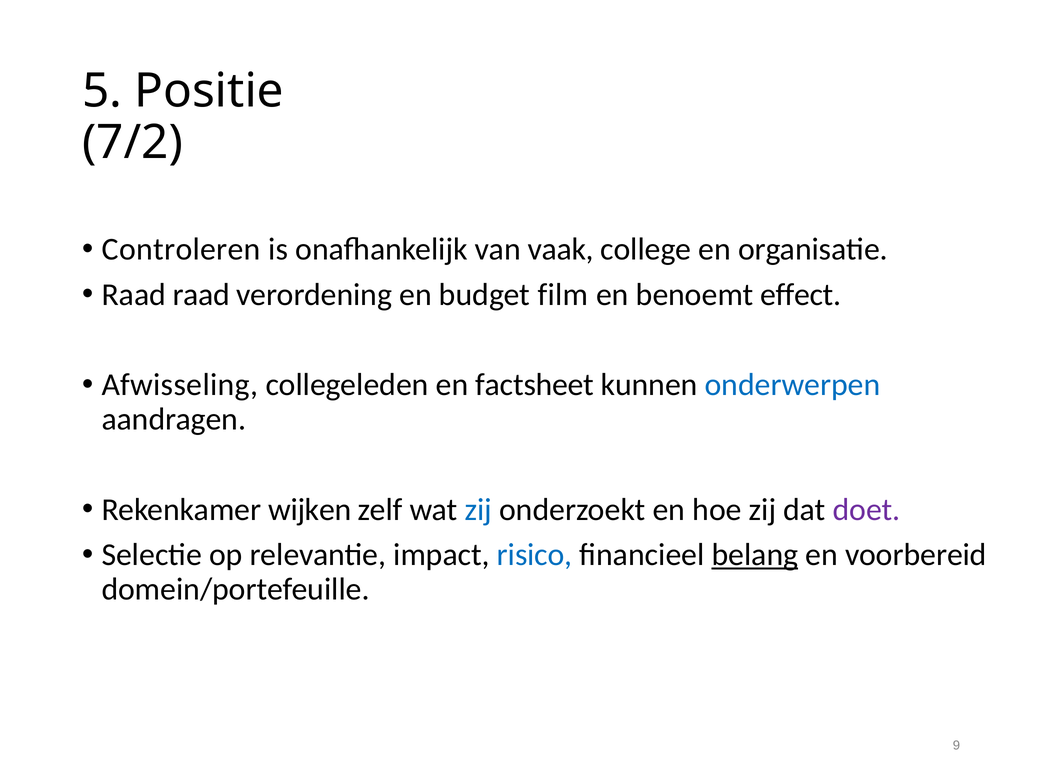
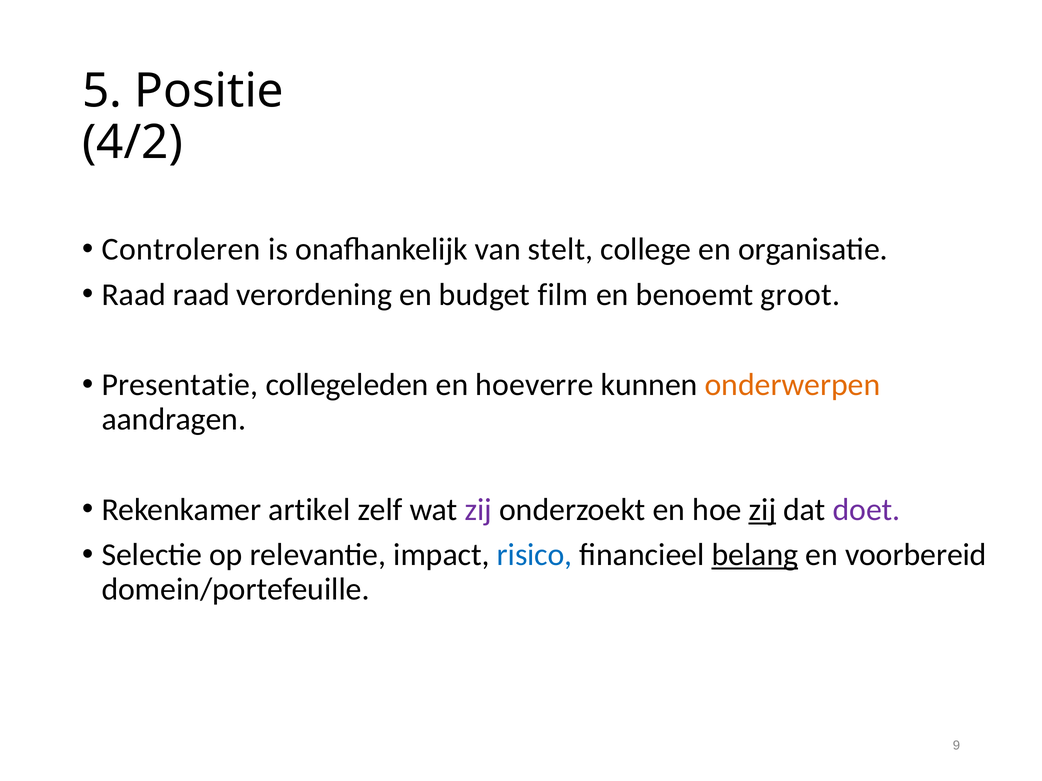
7/2: 7/2 -> 4/2 (133, 143)
vaak: vaak -> stelt (561, 250)
effect: effect -> groot (800, 295)
Afwisseling: Afwisseling -> Presentatie (180, 385)
factsheet: factsheet -> hoeverre (535, 385)
onderwerpen colour: blue -> orange (793, 385)
wijken: wijken -> artikel (310, 510)
zij colour: blue -> purple (478, 510)
zij underline: none -> present (762, 510)
